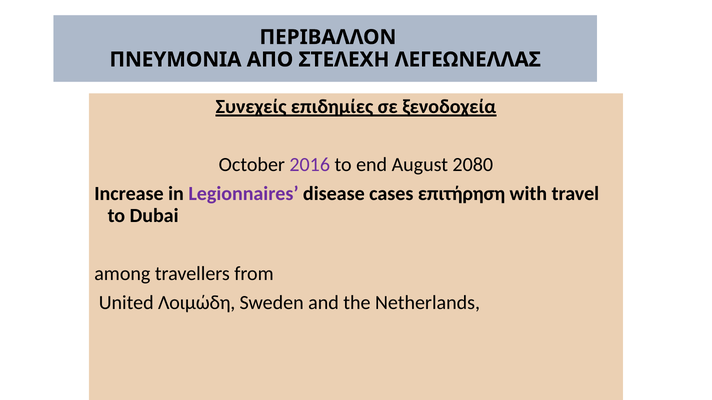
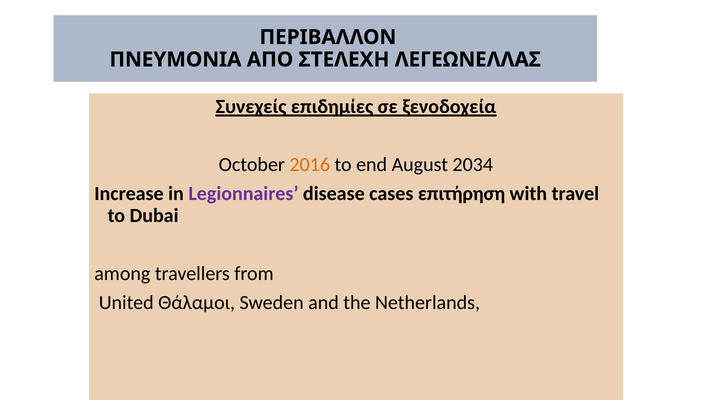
2016 colour: purple -> orange (310, 165)
2080: 2080 -> 2034 (473, 165)
Λοιμώδη: Λοιμώδη -> Θάλαμοι (197, 303)
